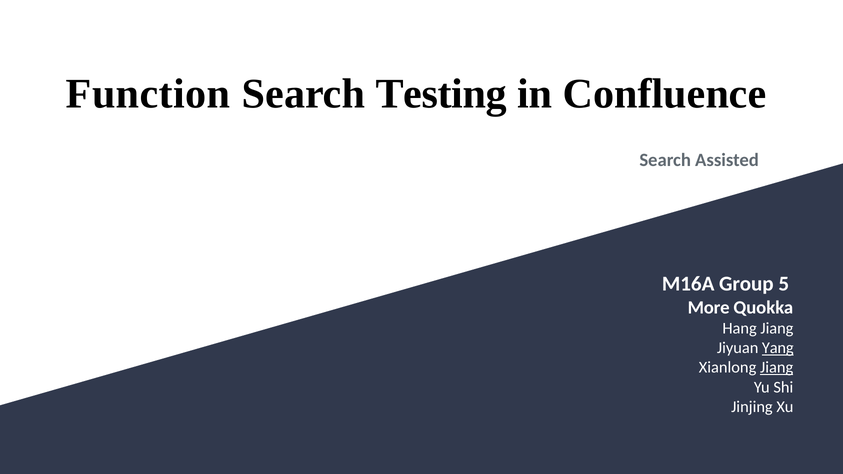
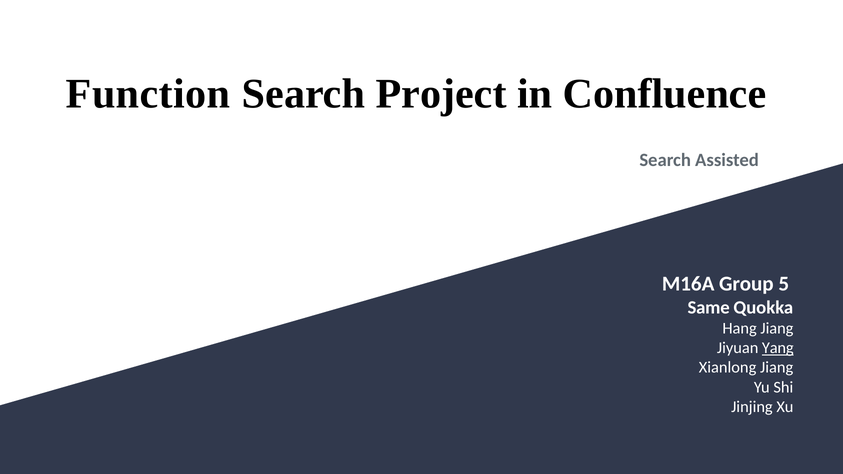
Testing: Testing -> Project (441, 94)
More: More -> Same (709, 307)
Jiang underline: present -> none (777, 368)
